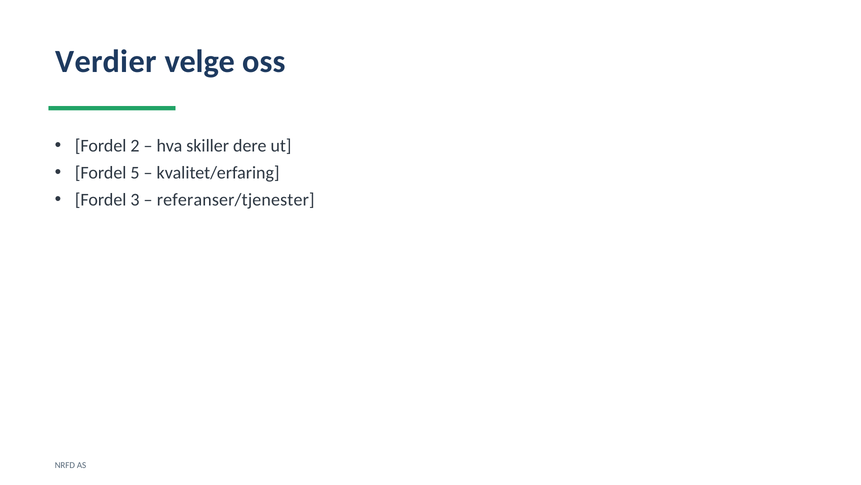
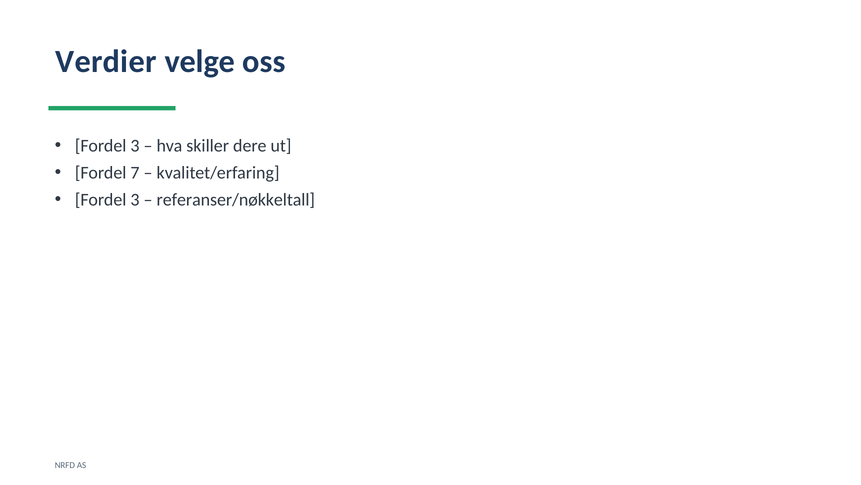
2: 2 -> 3 (135, 146)
5: 5 -> 7 (135, 173)
referanser/tjenester: referanser/tjenester -> referanser/nøkkeltall (236, 200)
